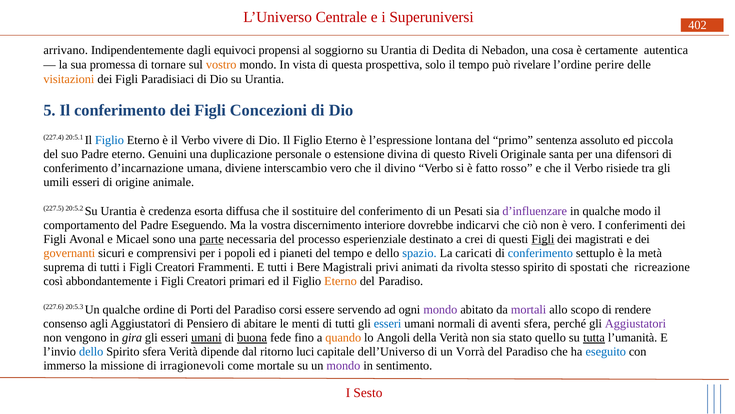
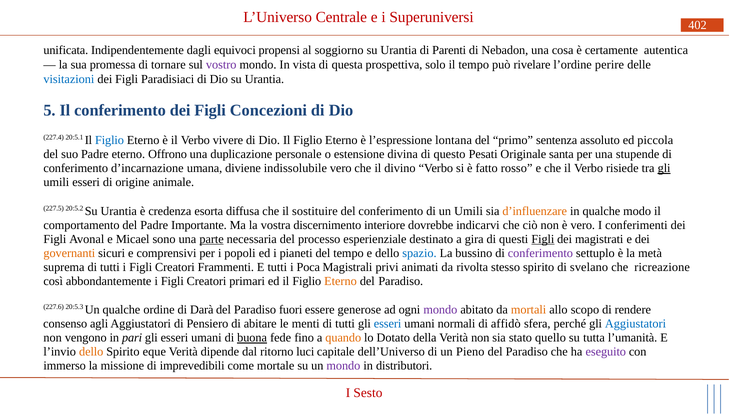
arrivano: arrivano -> unificata (66, 50)
Dedita: Dedita -> Parenti (449, 50)
vostro colour: orange -> purple (221, 65)
visitazioni colour: orange -> blue (69, 79)
Genuini: Genuini -> Offrono (168, 154)
Riveli: Riveli -> Pesati (483, 154)
difensori: difensori -> stupende (638, 154)
interscambio: interscambio -> indissolubile (295, 168)
gli underline: none -> present (664, 168)
un Pesati: Pesati -> Umili (469, 211)
d’influenzare colour: purple -> orange (535, 211)
Eseguendo: Eseguendo -> Importante (199, 225)
crei: crei -> gira (474, 239)
caricati: caricati -> bussino (474, 253)
conferimento colour: blue -> purple (540, 253)
Bere: Bere -> Poca (308, 267)
spostati: spostati -> svelano (589, 267)
Porti: Porti -> Darà (202, 310)
corsi: corsi -> fuori (291, 310)
servendo: servendo -> generose (359, 310)
mortali colour: purple -> orange (529, 310)
aventi: aventi -> affidò (506, 324)
Aggiustatori colour: purple -> blue (636, 324)
gira: gira -> pari (132, 338)
umani underline: present -> none (206, 338)
Angoli: Angoli -> Dotato (393, 338)
tutta underline: present -> none (594, 338)
dello colour: blue -> orange (91, 352)
Spirito sfera: sfera -> eque (154, 352)
Vorrà: Vorrà -> Pieno (470, 352)
eseguito colour: blue -> purple (606, 352)
irragionevoli: irragionevoli -> imprevedibili (192, 366)
sentimento: sentimento -> distributori (404, 366)
